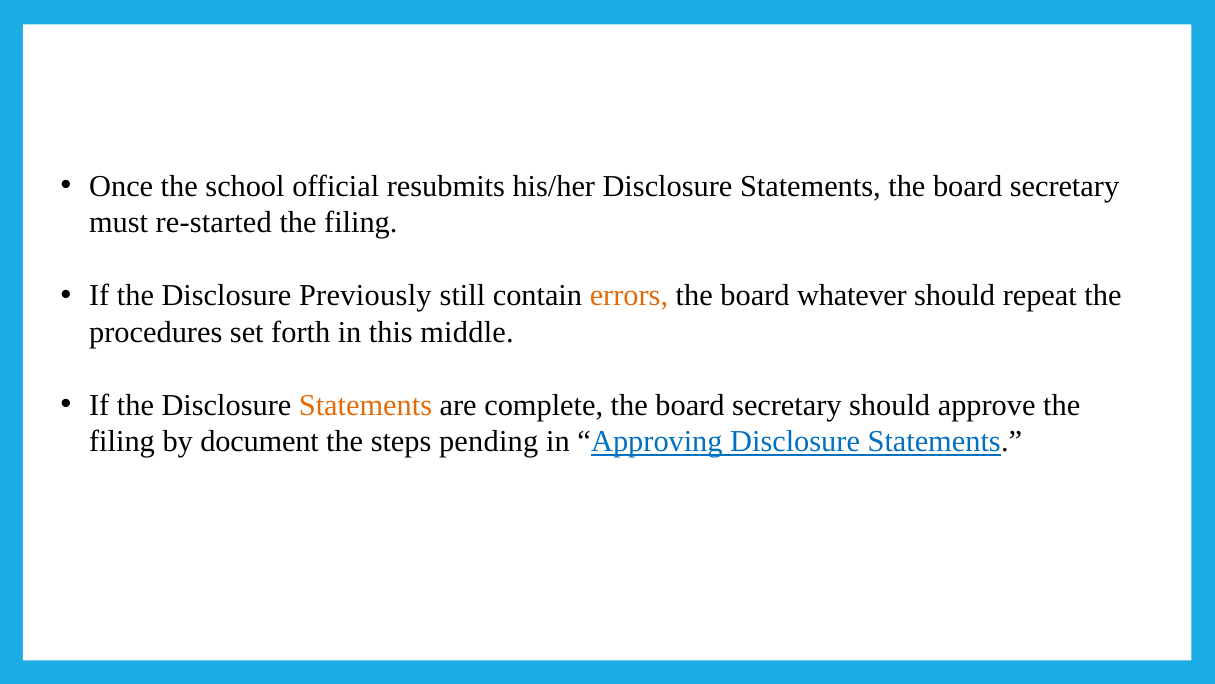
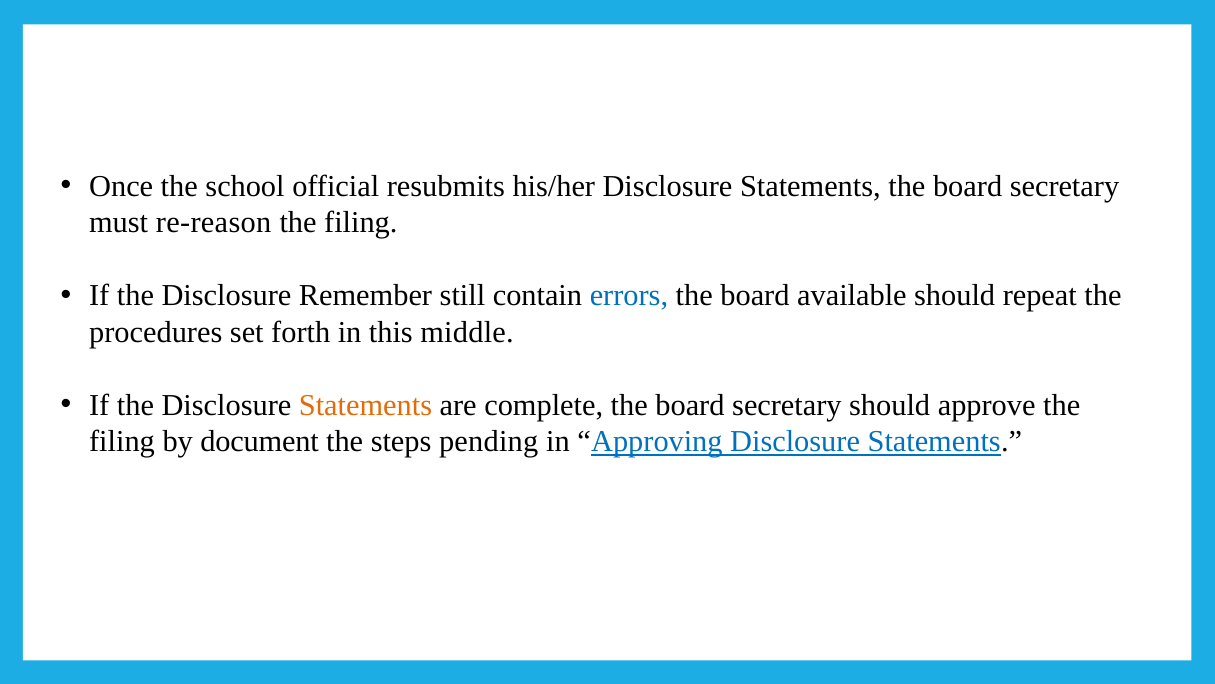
re-started: re-started -> re-reason (214, 223)
Previously: Previously -> Remember (365, 296)
errors colour: orange -> blue (629, 296)
whatever: whatever -> available (852, 296)
